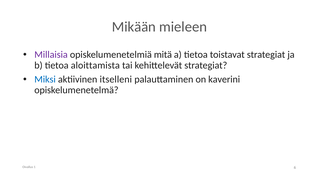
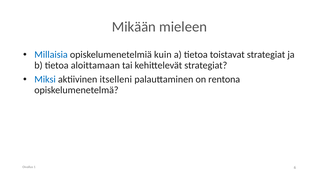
Millaisia colour: purple -> blue (51, 55)
mitä: mitä -> kuin (163, 55)
aloittamista: aloittamista -> aloittamaan (95, 65)
kaverini: kaverini -> rentona (224, 80)
